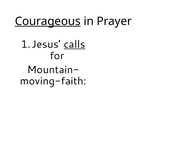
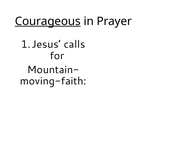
calls underline: present -> none (75, 44)
